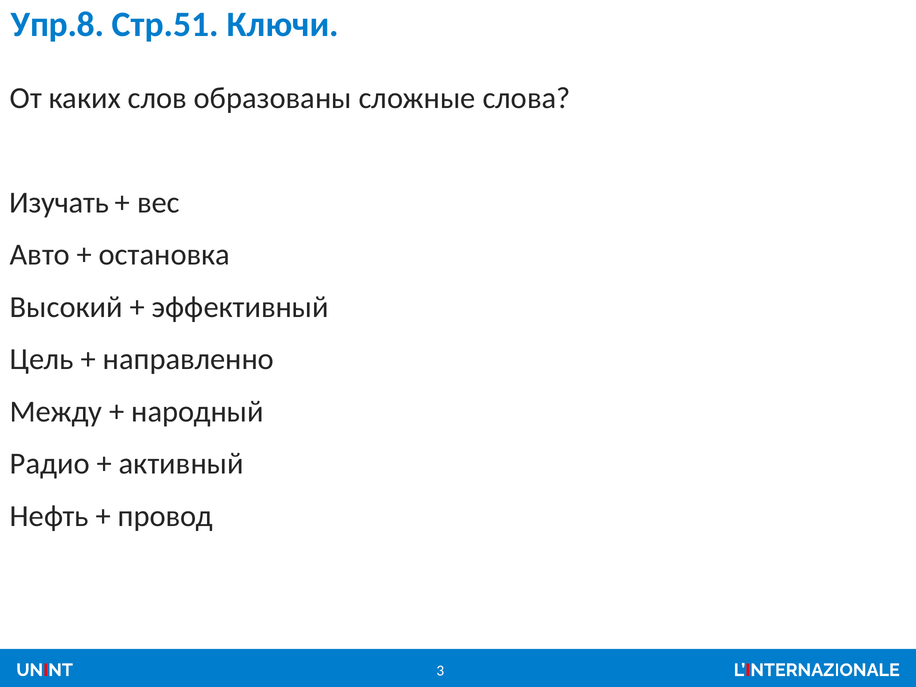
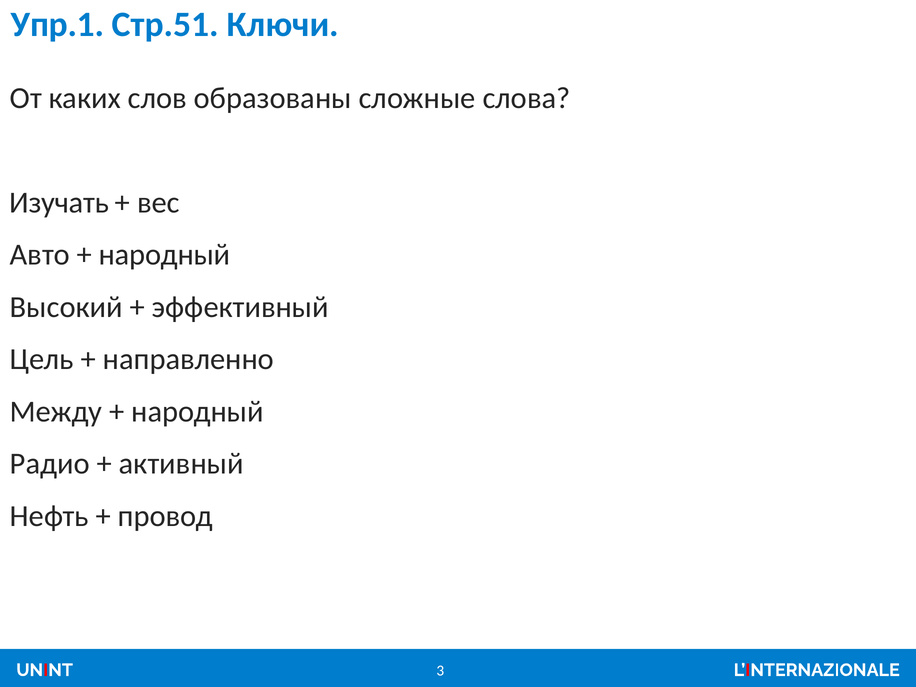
Упр.8: Упр.8 -> Упр.1 (58, 25)
остановка: остановка -> народный (165, 255)
